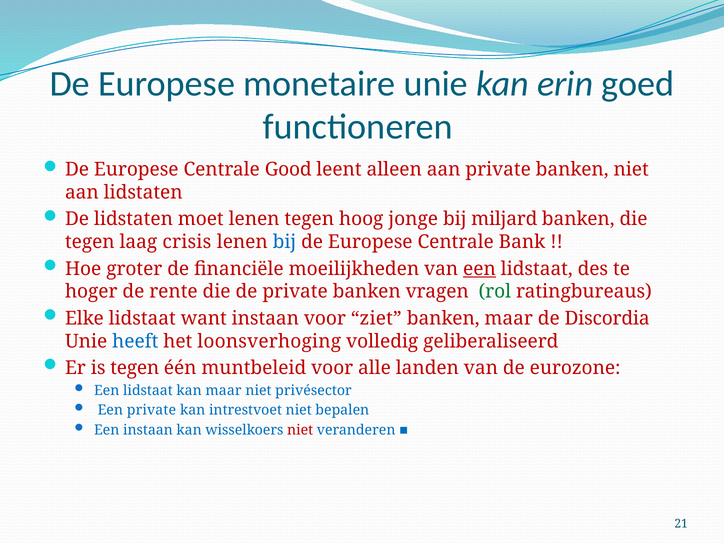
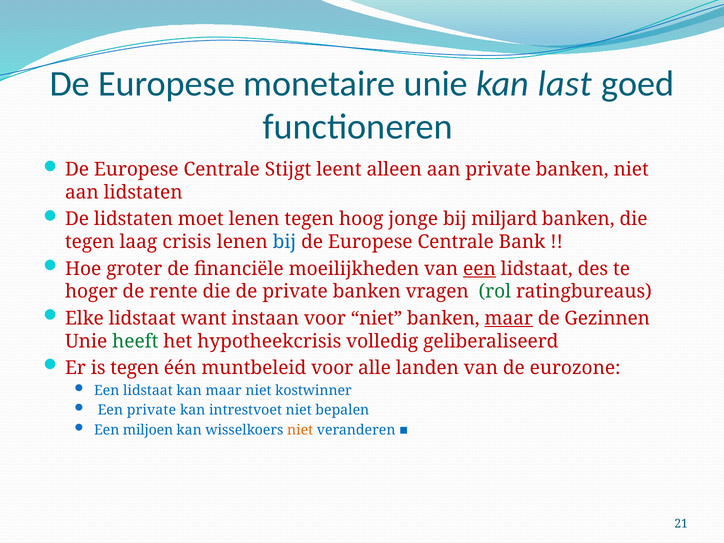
erin: erin -> last (565, 84)
Good: Good -> Stijgt (288, 170)
voor ziet: ziet -> niet (376, 318)
maar underline: none -> present (509, 318)
Discordia: Discordia -> Gezinnen (607, 318)
heeft colour: blue -> green (135, 341)
loonsverhoging: loonsverhoging -> hypotheekcrisis (269, 341)
privésector: privésector -> kostwinner (313, 390)
Een instaan: instaan -> miljoen (148, 430)
niet colour: red -> orange (300, 430)
